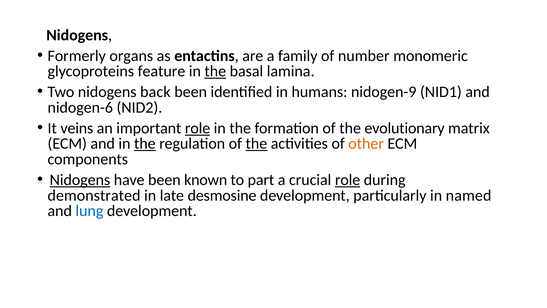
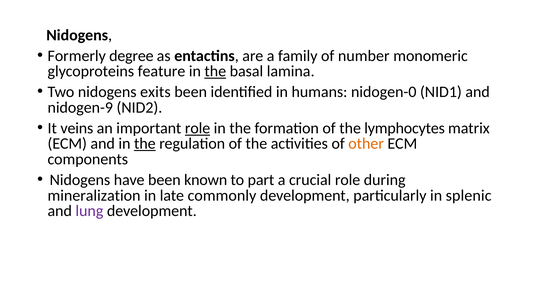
organs: organs -> degree (131, 56)
back: back -> exits (155, 92)
nidogen-9: nidogen-9 -> nidogen-0 (384, 92)
nidogen-6: nidogen-6 -> nidogen-9 (80, 107)
evolutionary: evolutionary -> lymphocytes (405, 128)
the underline: present -> none (256, 144)
Nidogens underline: present -> none (80, 180)
role underline: present -> none (348, 180)
demonstrated: demonstrated -> mineralization (94, 195)
desmosine: desmosine -> commonly (222, 195)
named: named -> splenic (469, 195)
lung colour: blue -> purple (89, 211)
